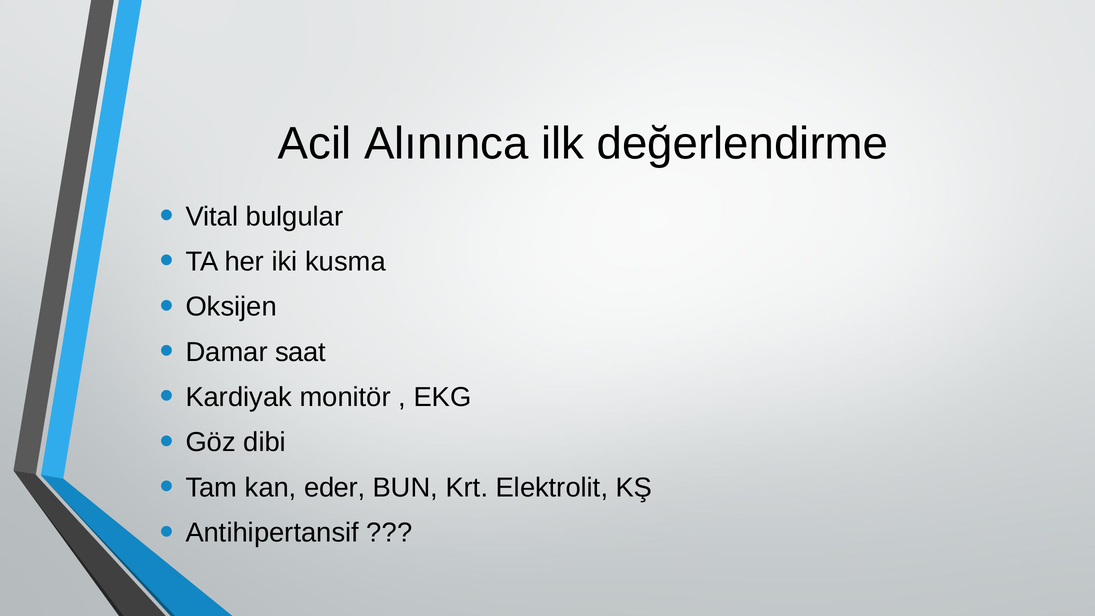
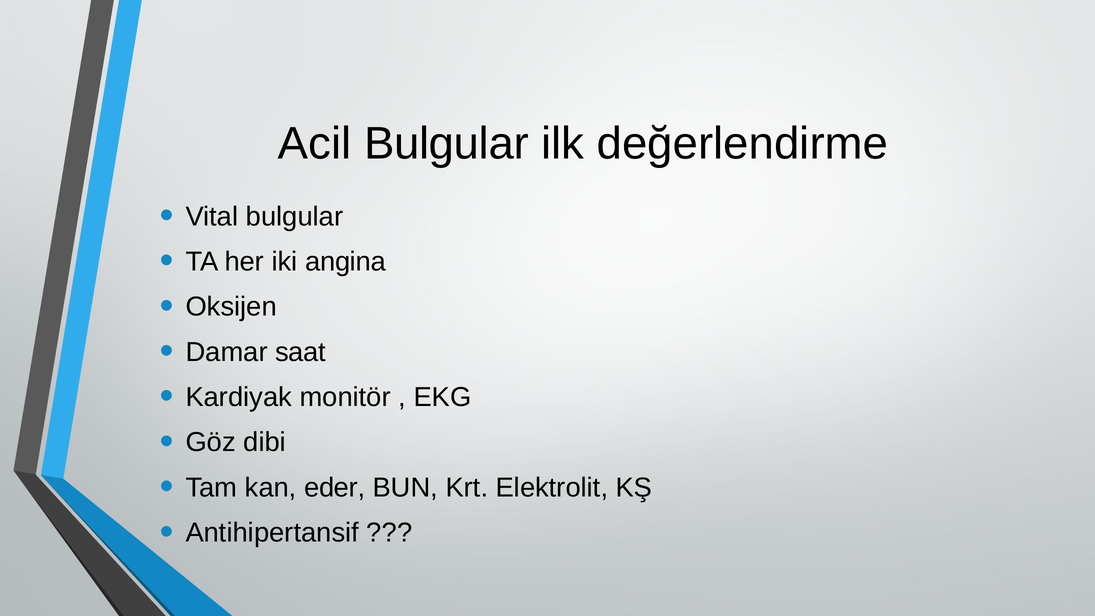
Acil Alınınca: Alınınca -> Bulgular (446, 143)
kusma: kusma -> angina (346, 262)
